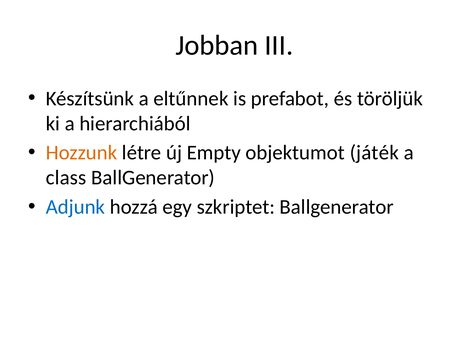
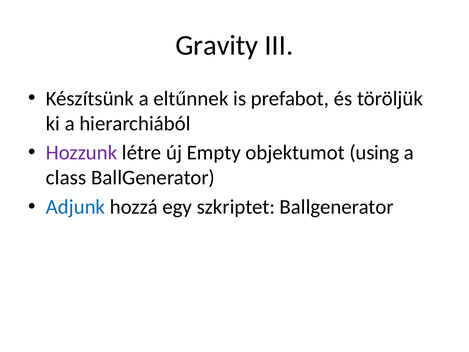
Jobban: Jobban -> Gravity (217, 45)
Hozzunk colour: orange -> purple (81, 153)
játék: játék -> using (374, 153)
